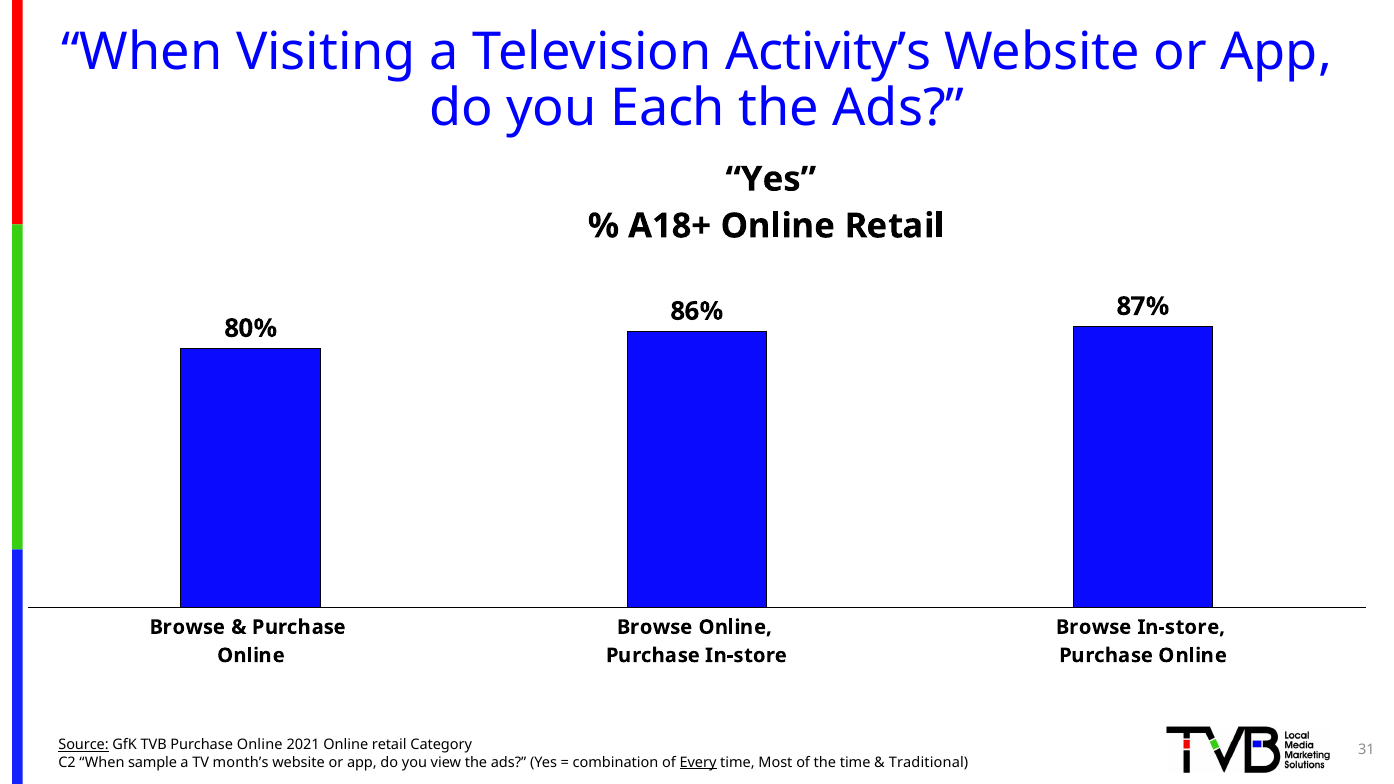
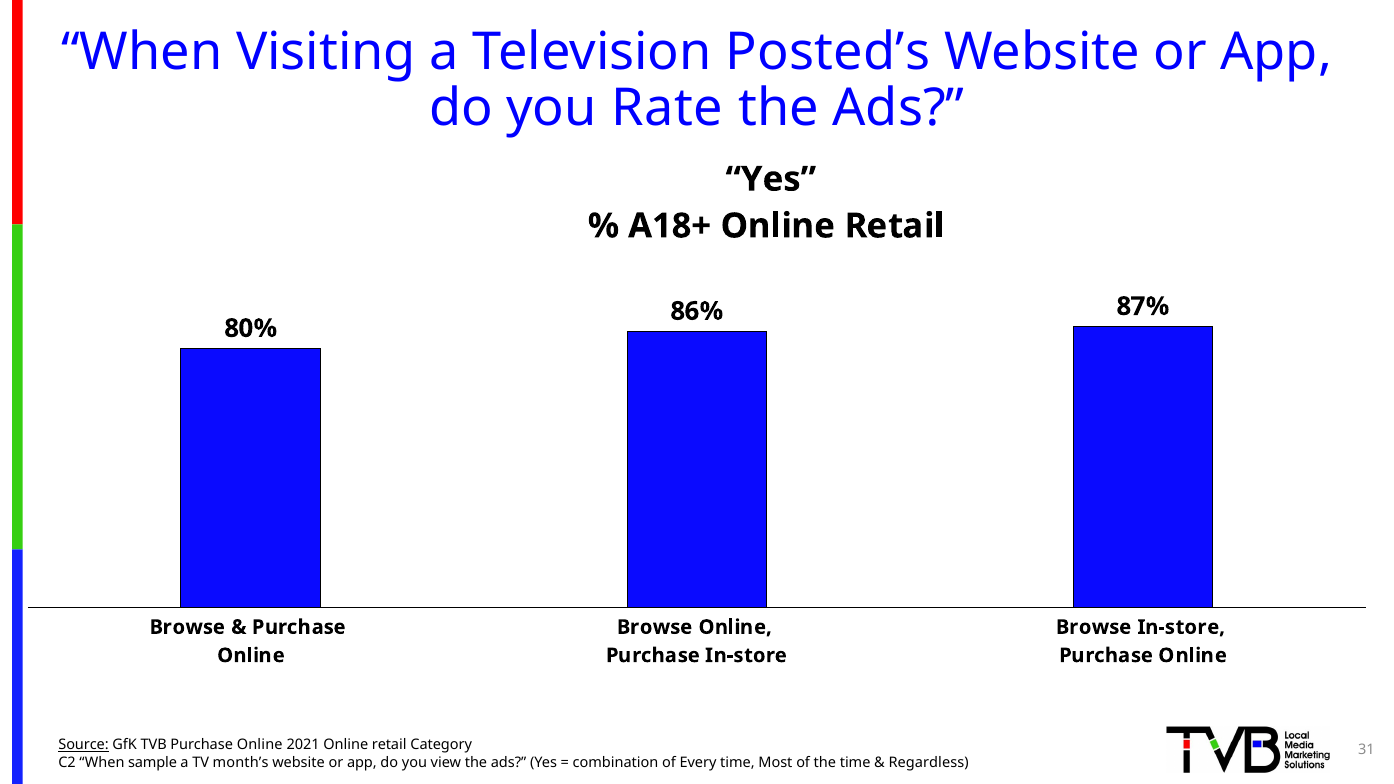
Activity’s: Activity’s -> Posted’s (828, 52)
Each: Each -> Rate (667, 108)
Every underline: present -> none (698, 762)
Traditional: Traditional -> Regardless (929, 762)
